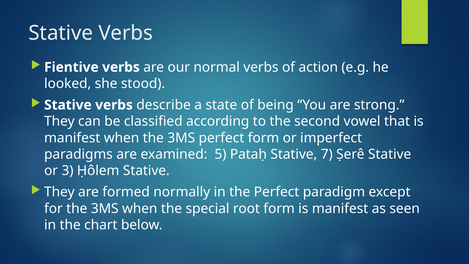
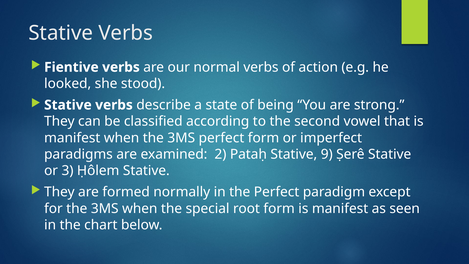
5: 5 -> 2 (220, 154)
7: 7 -> 9 (327, 154)
